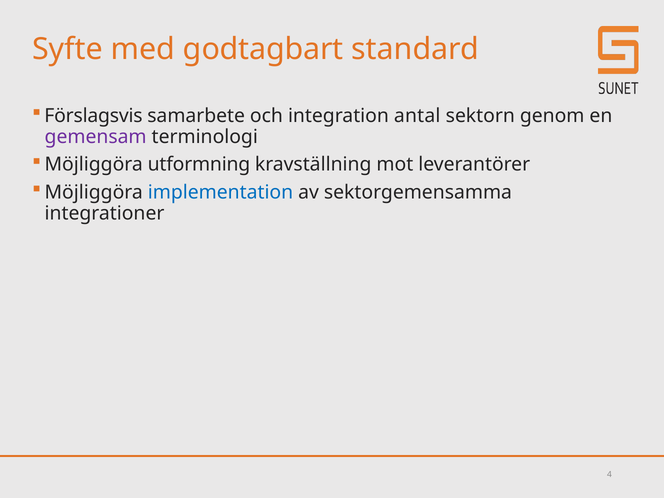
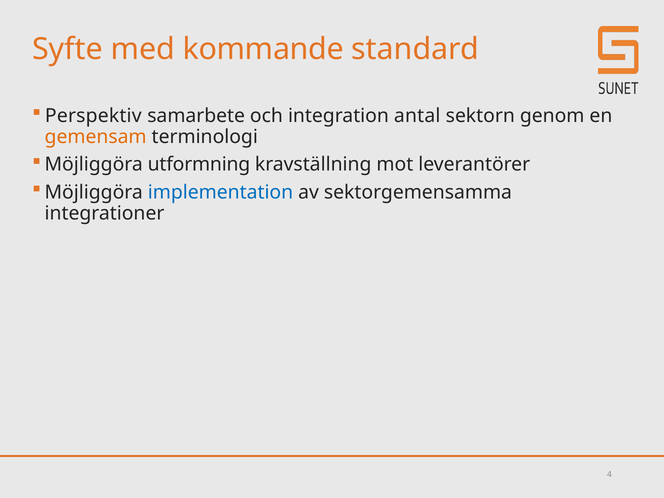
godtagbart: godtagbart -> kommande (263, 49)
Förslagsvis: Förslagsvis -> Perspektiv (93, 116)
gemensam colour: purple -> orange (96, 137)
